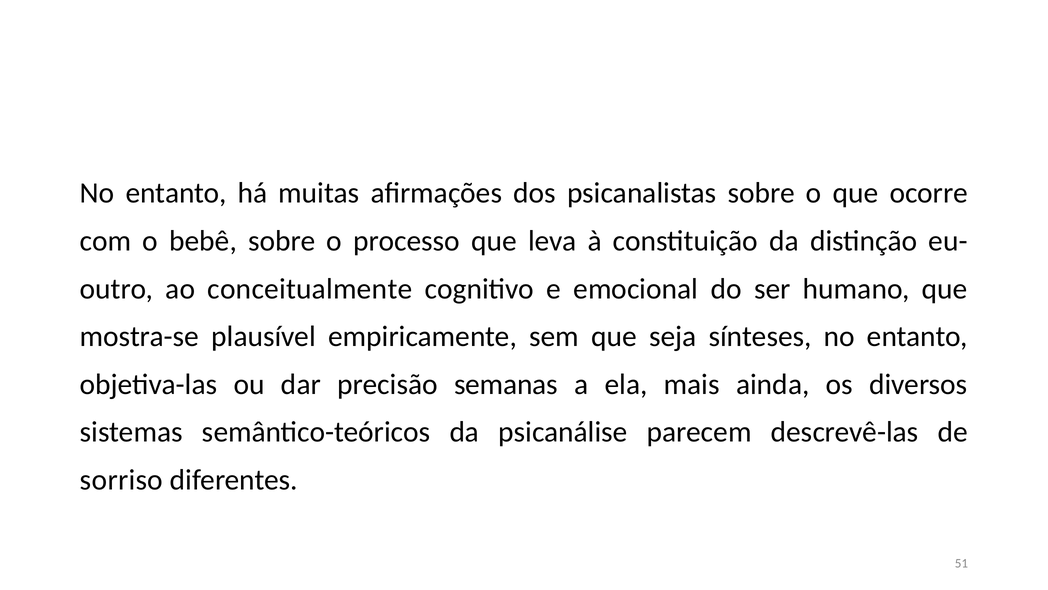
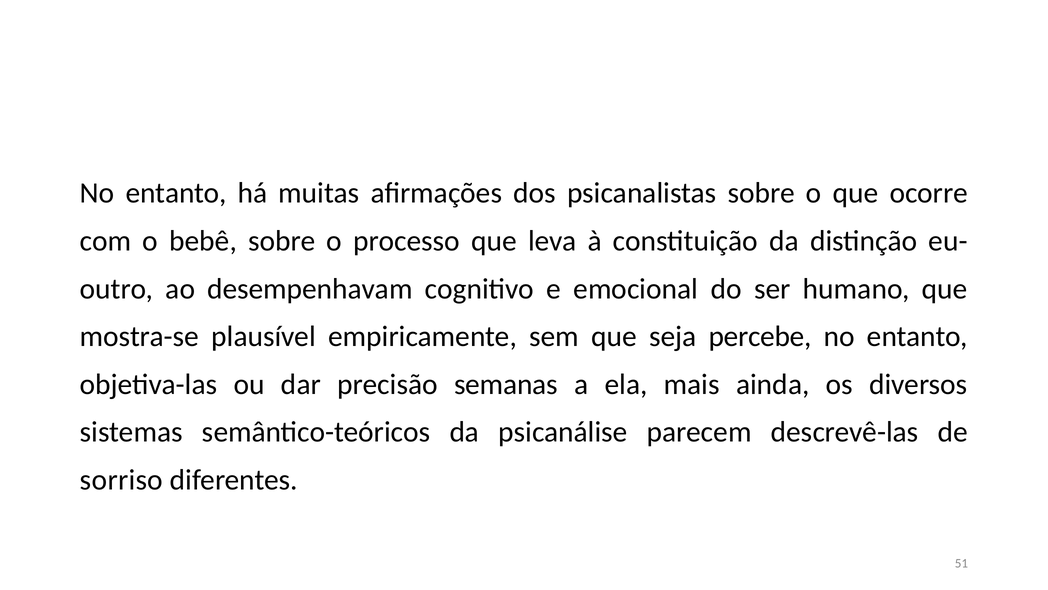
conceitualmente: conceitualmente -> desempenhavam (310, 289)
sínteses: sínteses -> percebe (760, 336)
